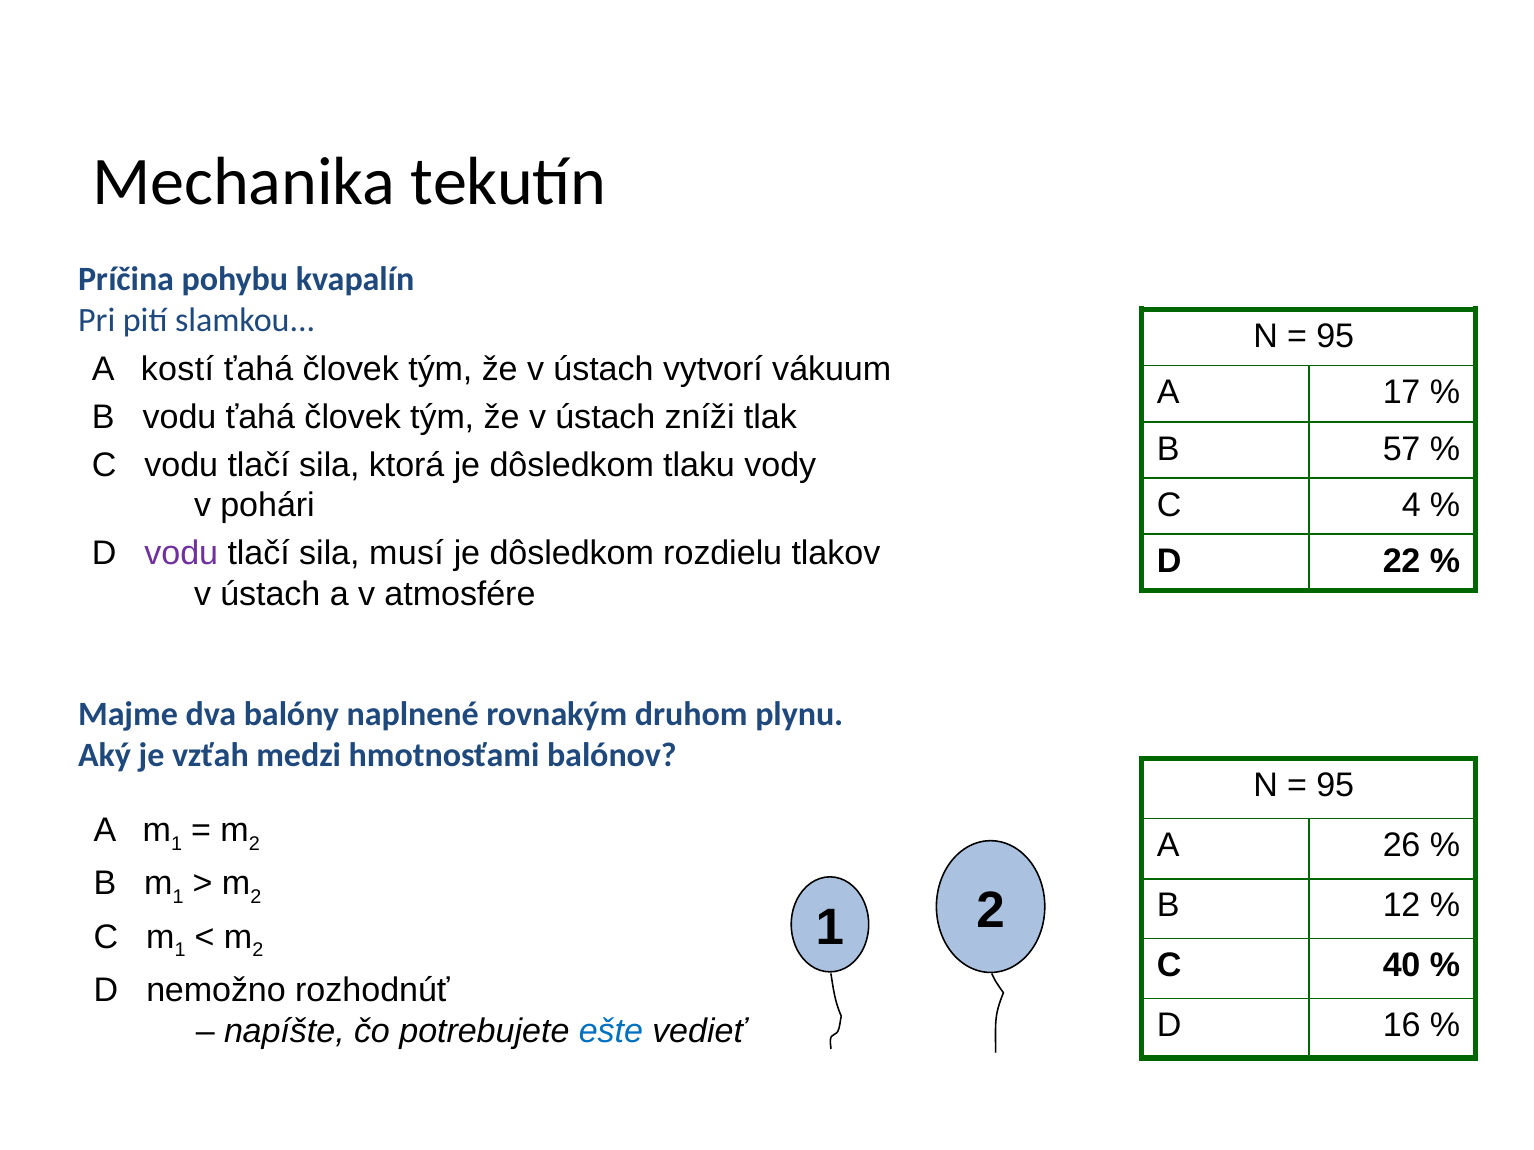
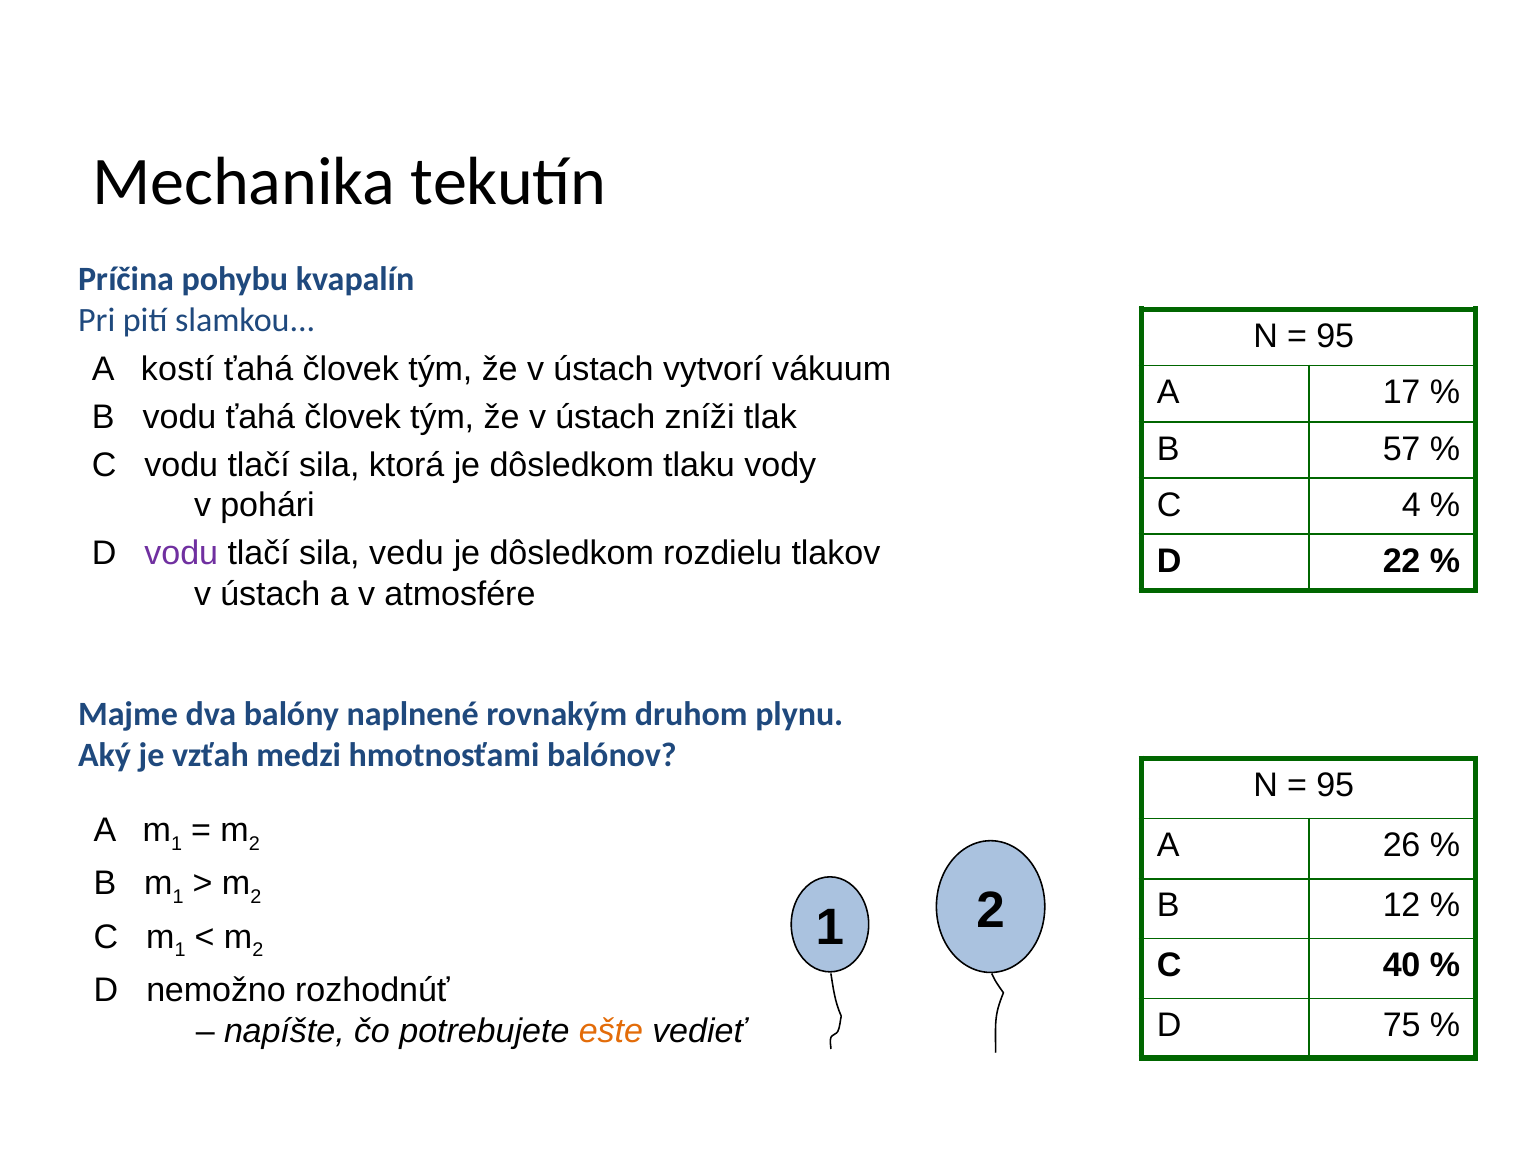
musí: musí -> vedu (406, 554)
16: 16 -> 75 (1402, 1026)
ešte colour: blue -> orange (611, 1032)
